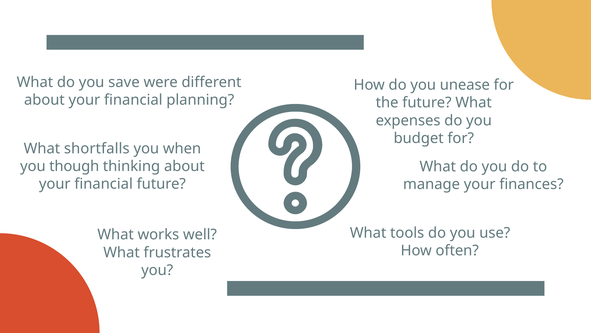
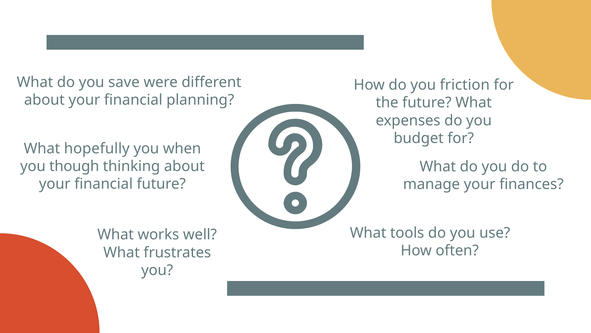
unease: unease -> friction (465, 85)
shortfalls: shortfalls -> hopefully (97, 148)
